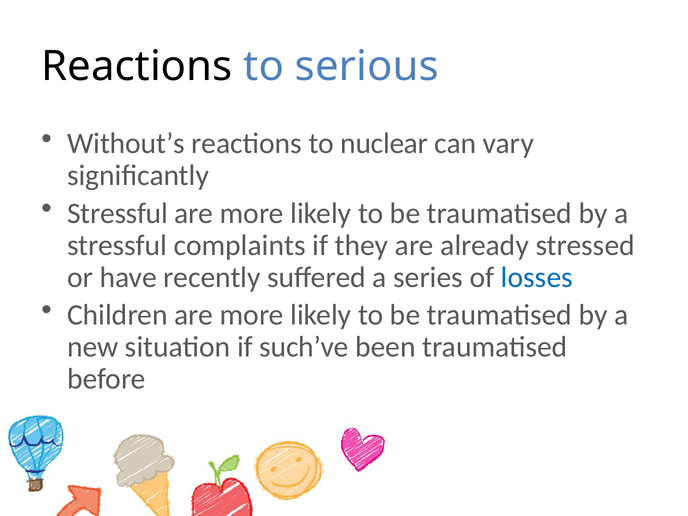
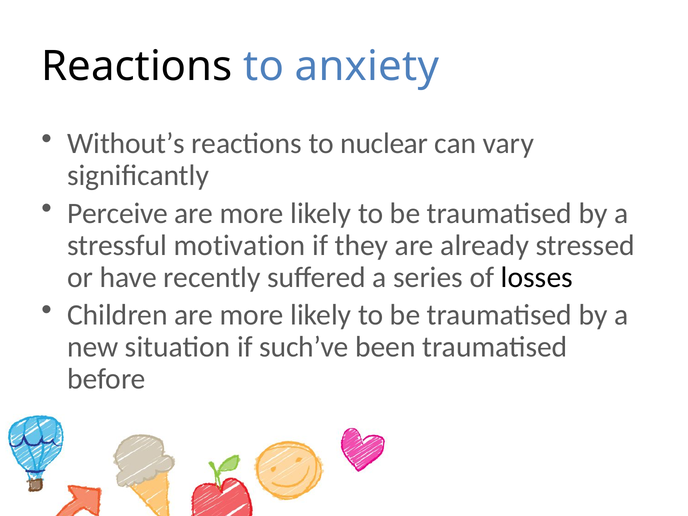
serious: serious -> anxiety (367, 67)
Stressful: Stressful -> Perceive (118, 213)
complaints: complaints -> motivation (240, 245)
losses colour: blue -> black (537, 277)
